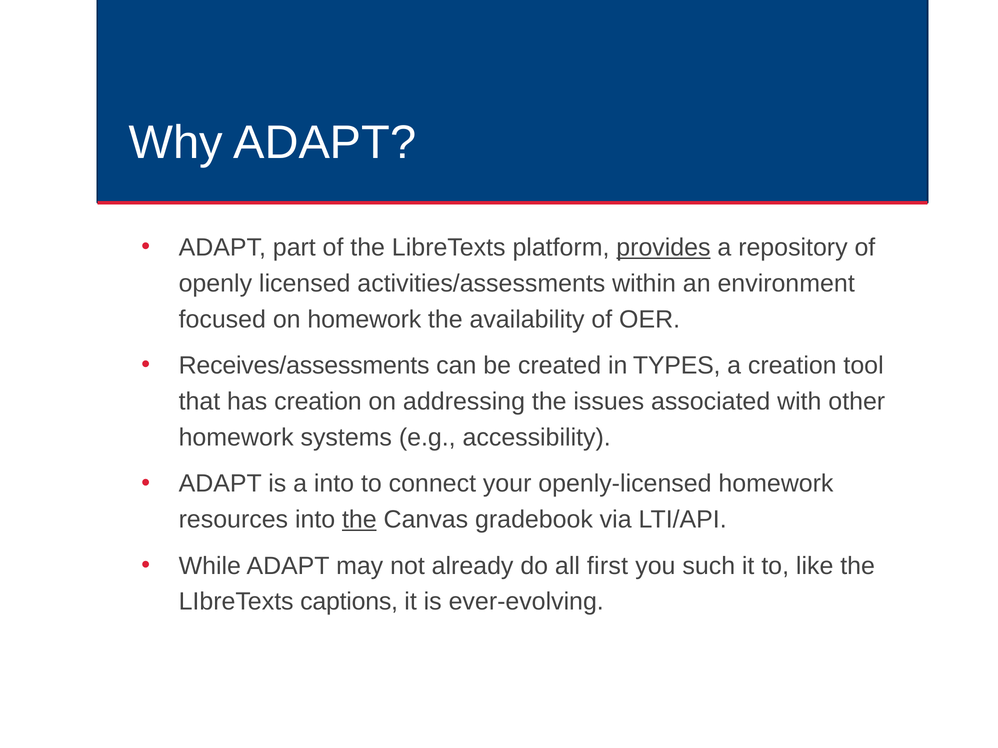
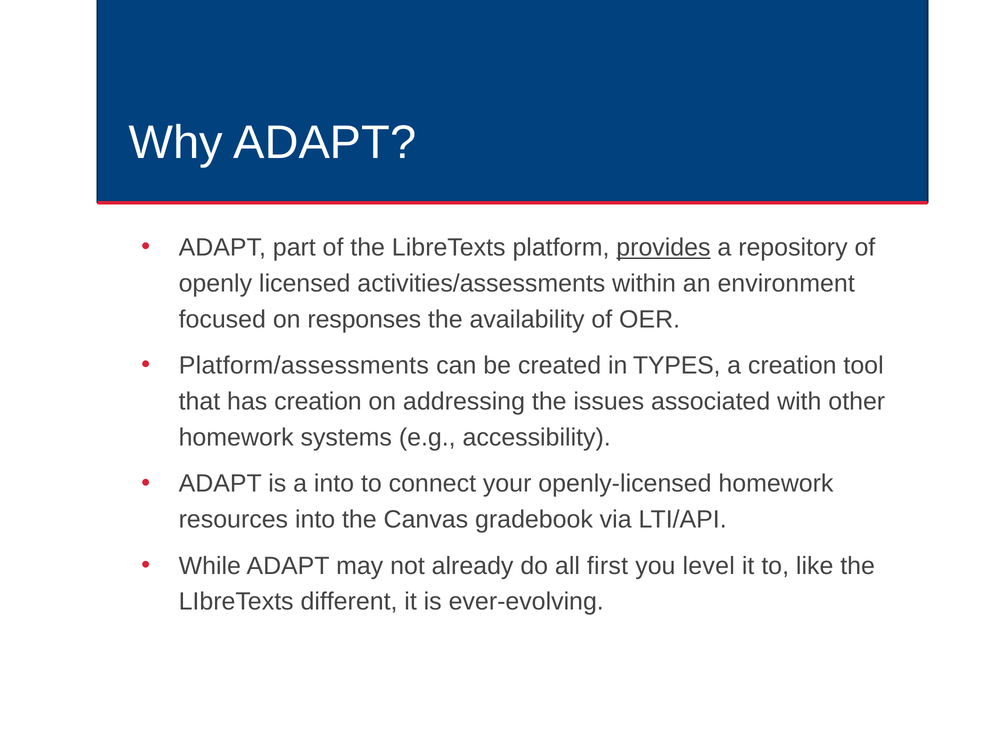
on homework: homework -> responses (364, 319)
Receives/assessments: Receives/assessments -> Platform/assessments (304, 366)
the underline: present -> none (359, 520)
such: such -> level (709, 566)
captions: captions -> different (349, 602)
